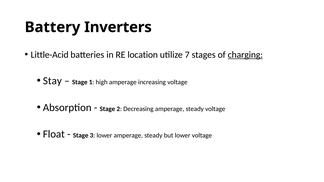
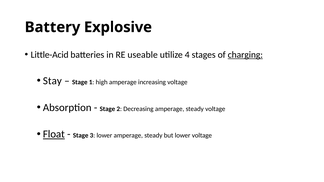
Inverters: Inverters -> Explosive (118, 27)
location: location -> useable (143, 55)
7: 7 -> 4 (187, 55)
Float underline: none -> present (54, 134)
